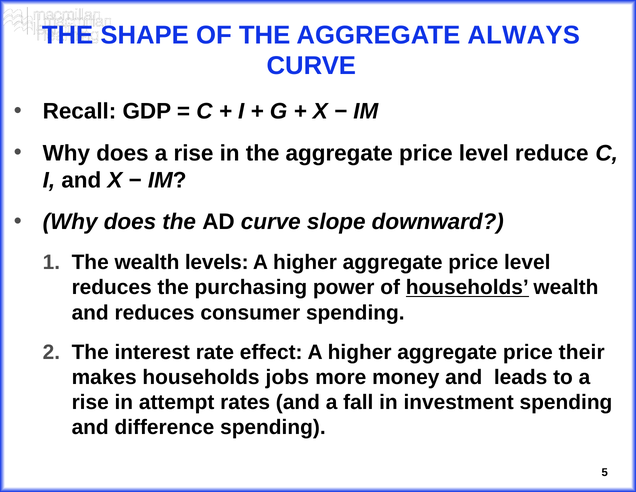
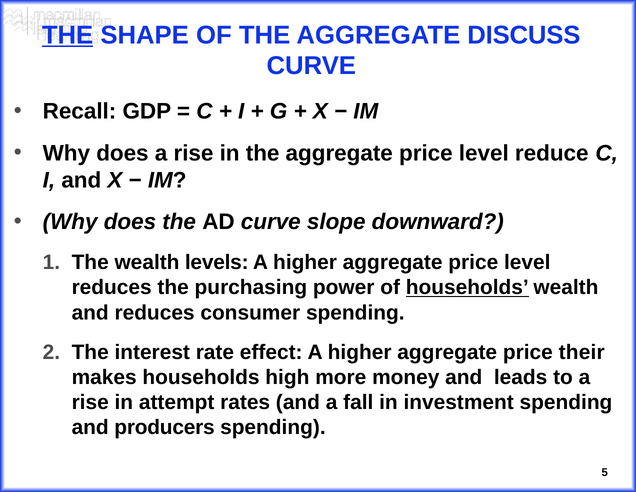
THE underline: none -> present (68, 35)
ALWAYS: ALWAYS -> DISCUSS (524, 35)
jobs: jobs -> high (287, 377)
difference: difference -> producers (165, 427)
